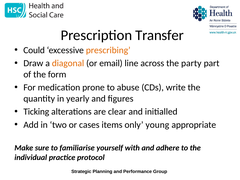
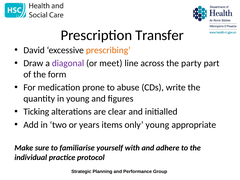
Could: Could -> David (34, 50)
diagonal colour: orange -> purple (68, 63)
email: email -> meet (111, 63)
in yearly: yearly -> young (78, 99)
cases: cases -> years (89, 125)
